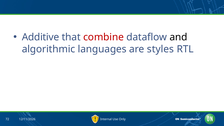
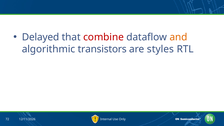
Additive: Additive -> Delayed (41, 37)
and colour: black -> orange (178, 37)
languages: languages -> transistors (102, 49)
